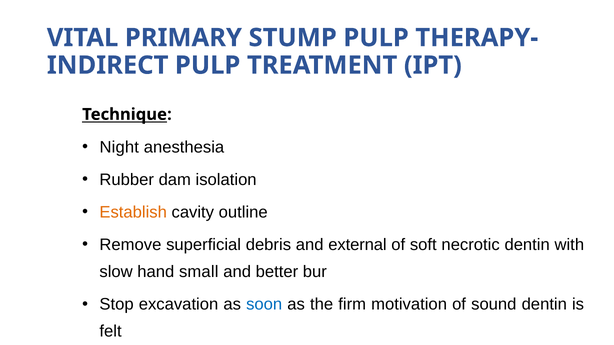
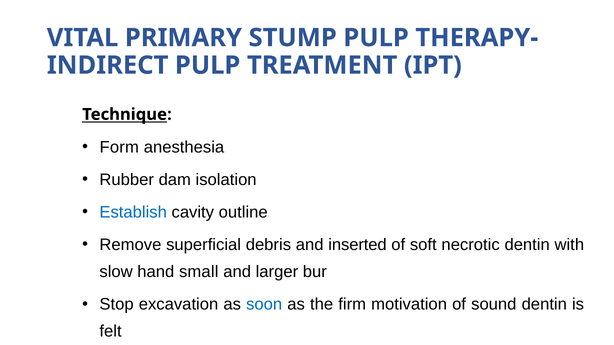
Night: Night -> Form (119, 147)
Establish colour: orange -> blue (133, 213)
external: external -> inserted (358, 245)
better: better -> larger (277, 272)
